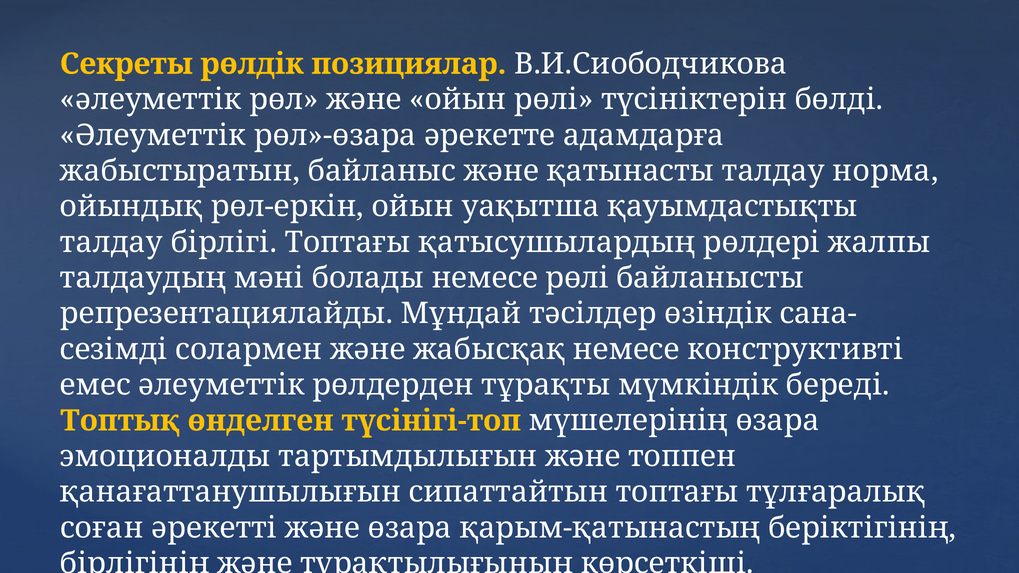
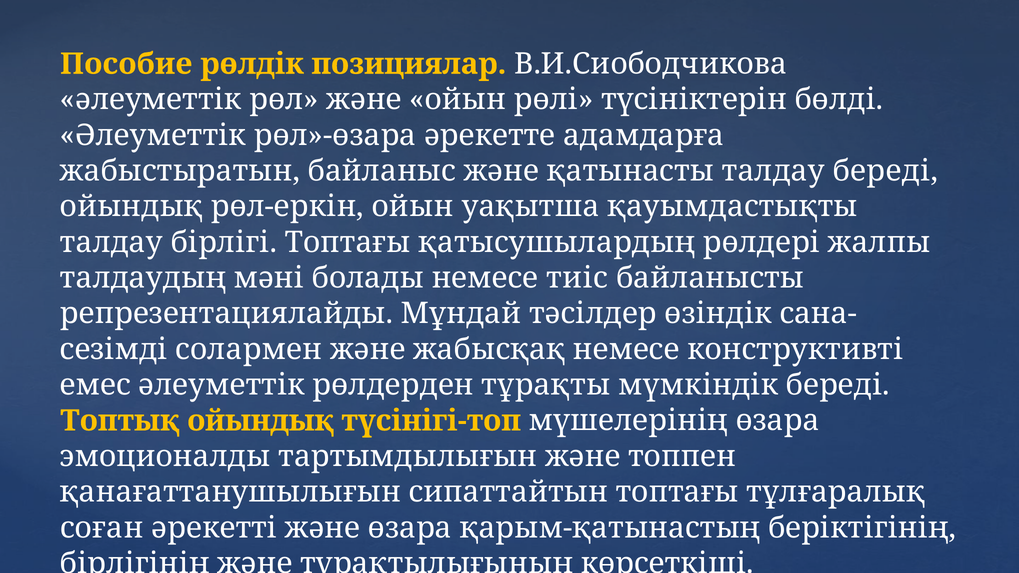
Секреты: Секреты -> Пособие (126, 64)
талдау норма: норма -> береді (885, 171)
немесе рөлі: рөлі -> тиіс (577, 278)
Топтық өнделген: өнделген -> ойындық (261, 421)
